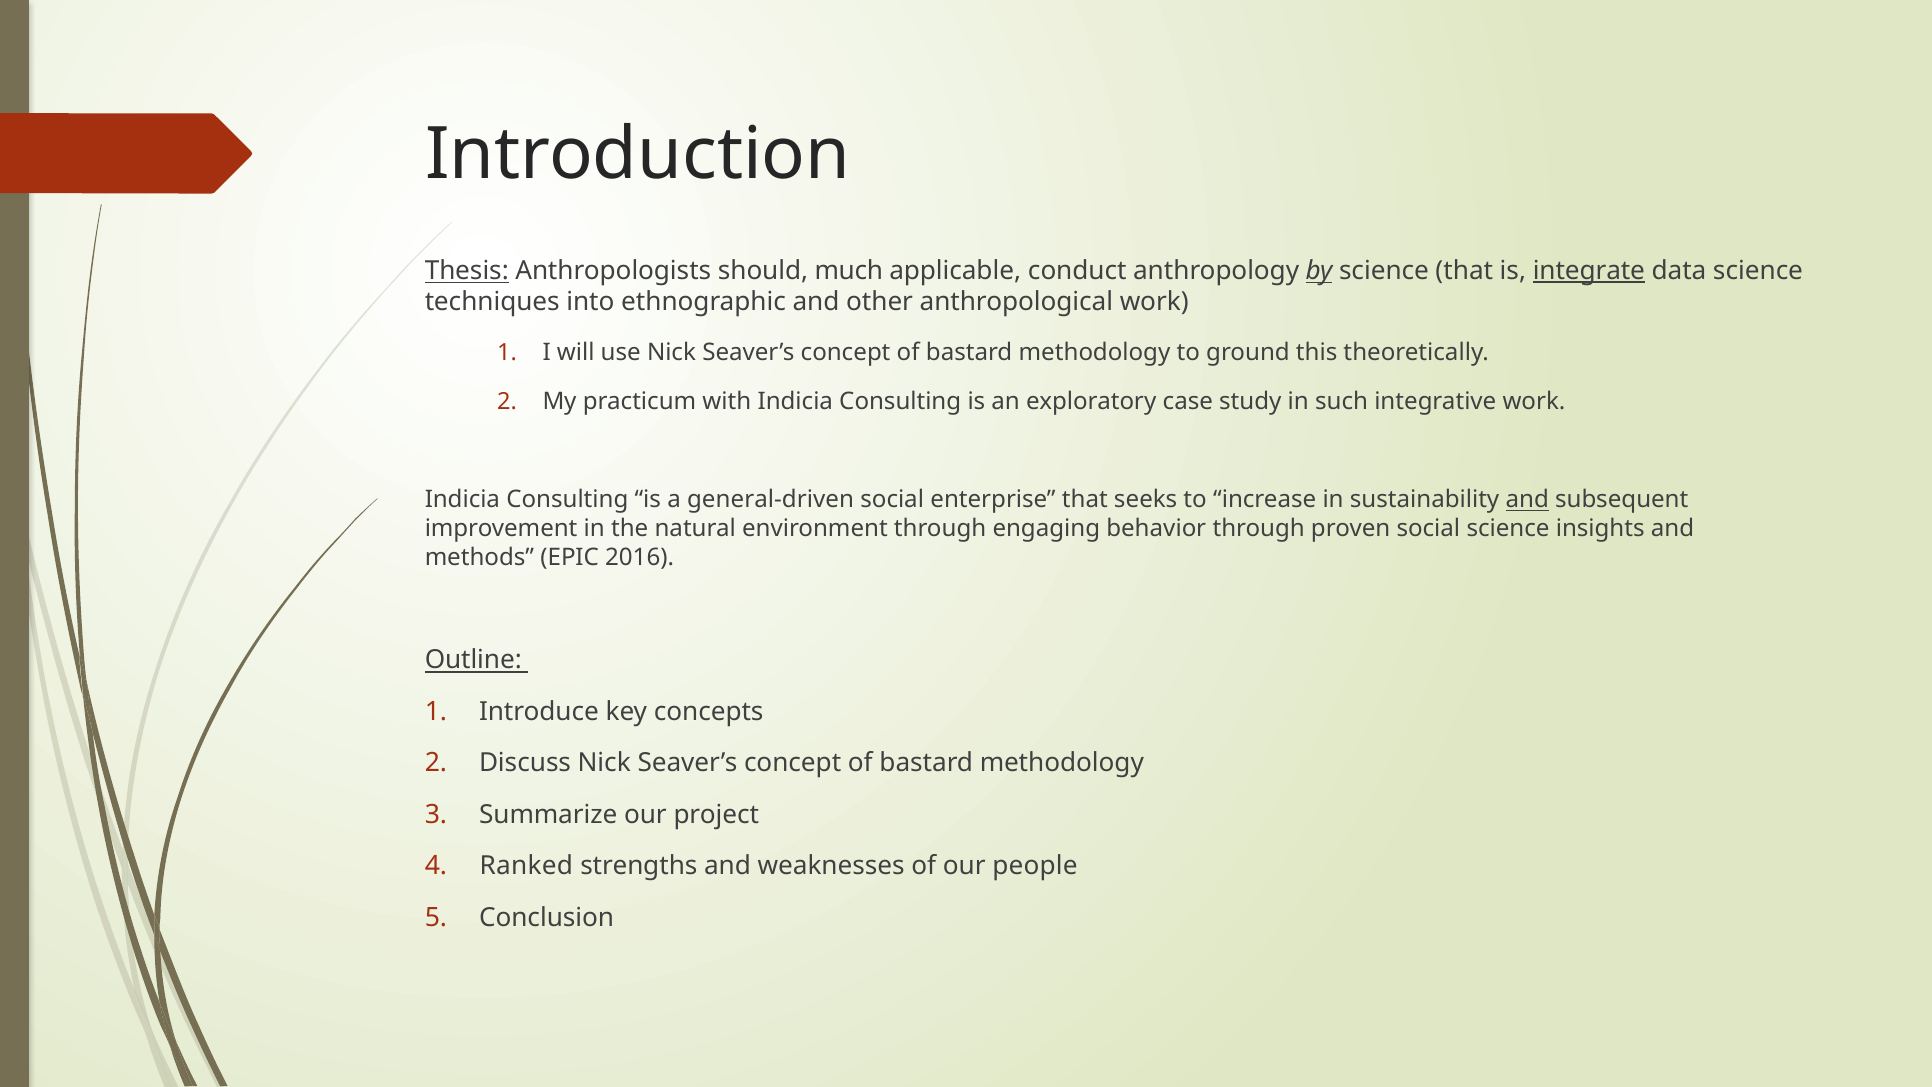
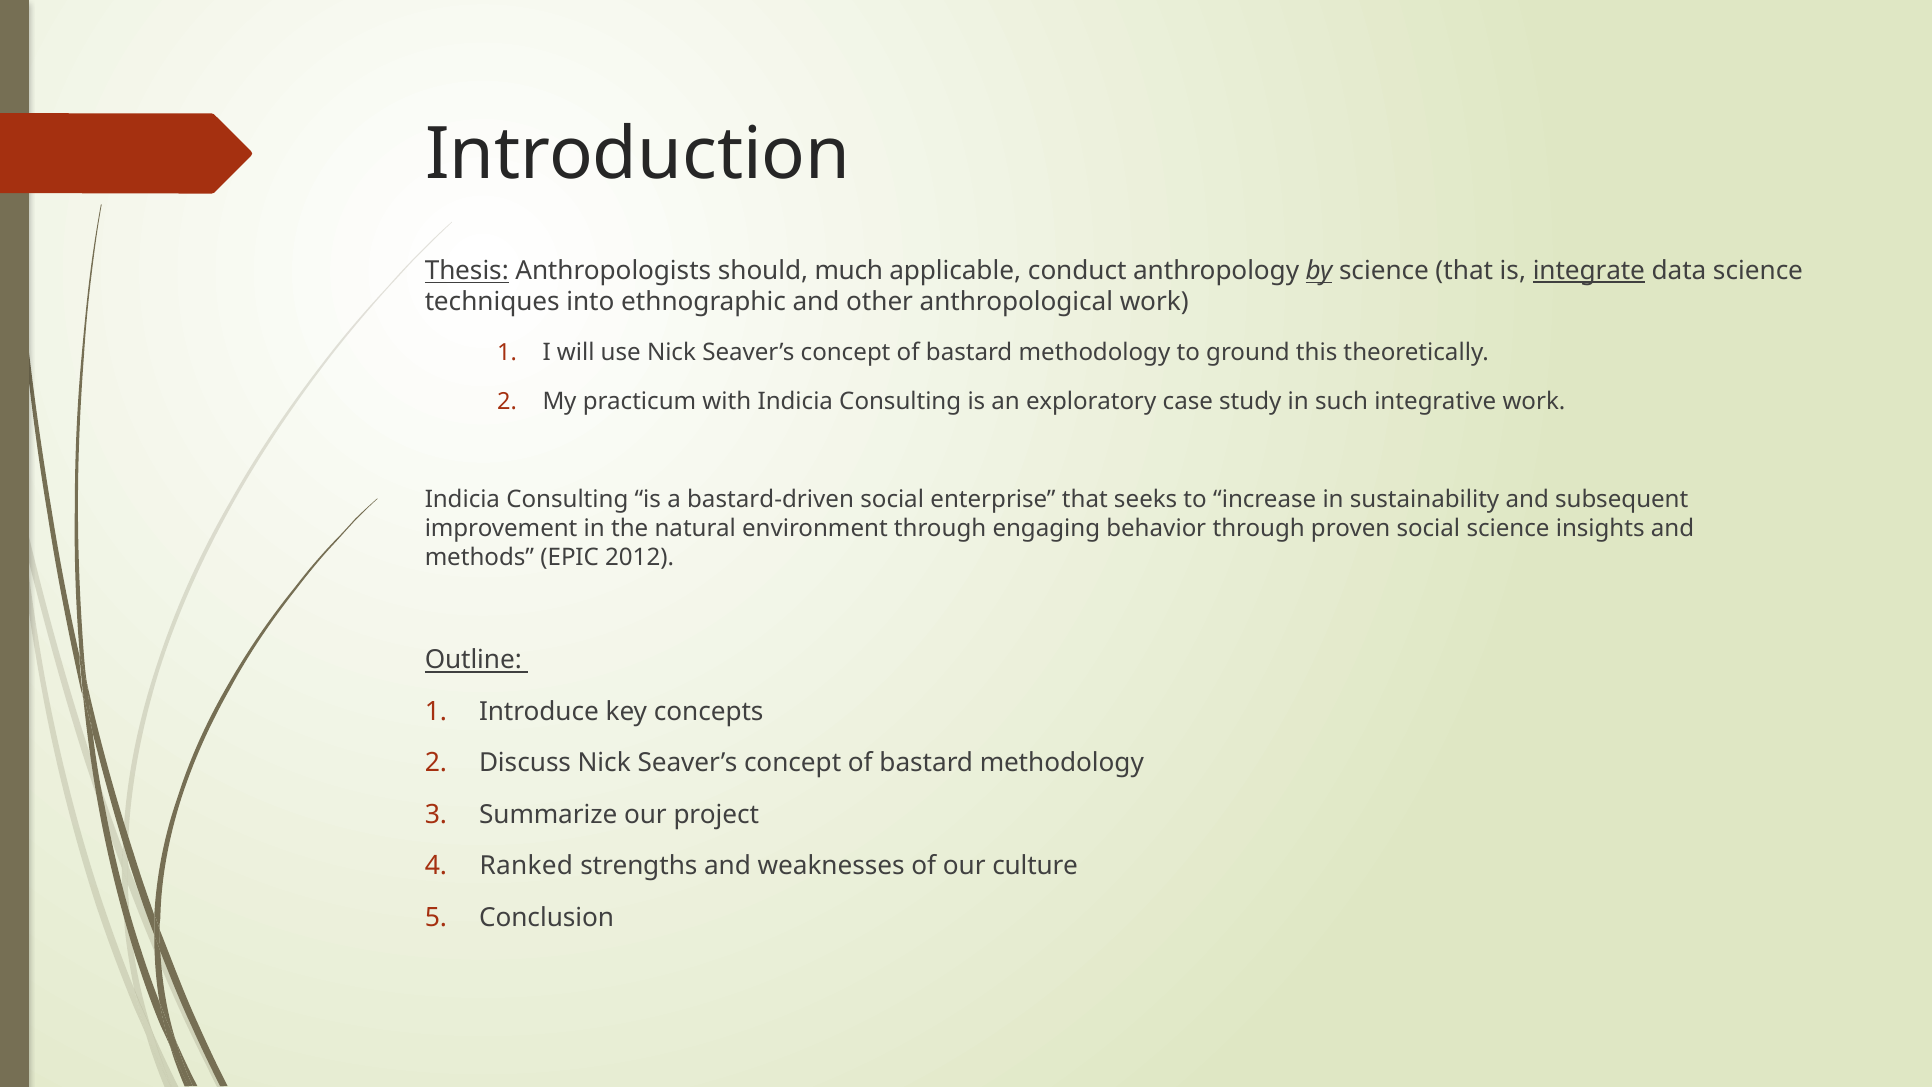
general-driven: general-driven -> bastard-driven (771, 500)
and underline: present -> none (1527, 500)
2016: 2016 -> 2012 (640, 558)
people: people -> culture (1035, 866)
